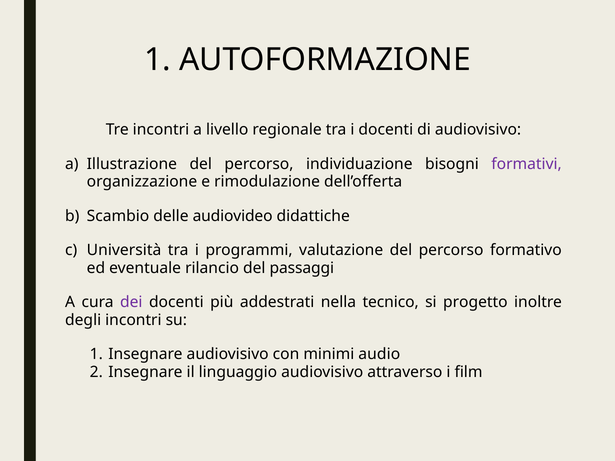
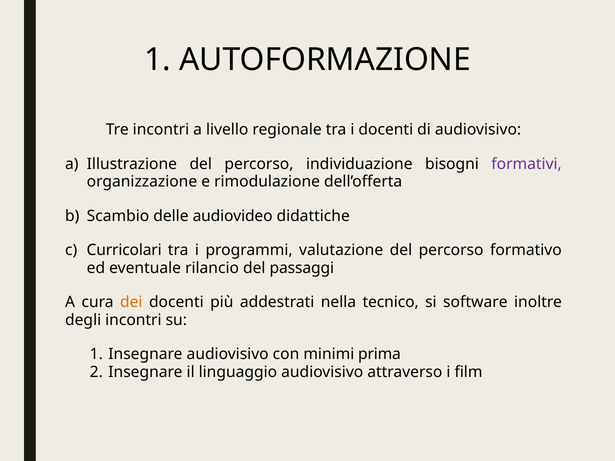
Università: Università -> Curricolari (124, 250)
dei colour: purple -> orange (131, 302)
progetto: progetto -> software (475, 302)
audio: audio -> prima (379, 354)
